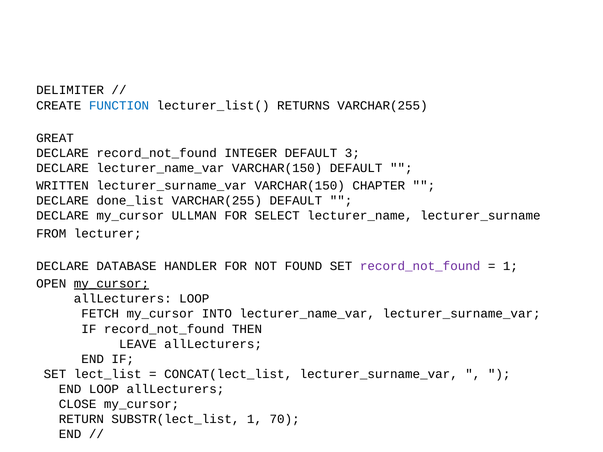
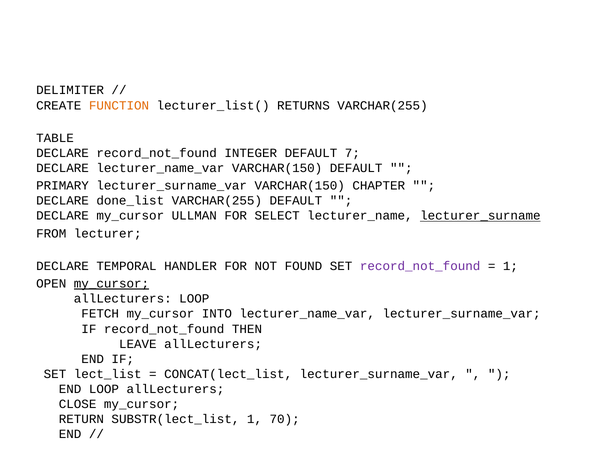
FUNCTION colour: blue -> orange (119, 105)
GREAT: GREAT -> TABLE (55, 138)
3: 3 -> 7 (352, 153)
WRITTEN: WRITTEN -> PRIMARY (63, 186)
lecturer_surname underline: none -> present (480, 216)
DATABASE: DATABASE -> TEMPORAL (127, 266)
